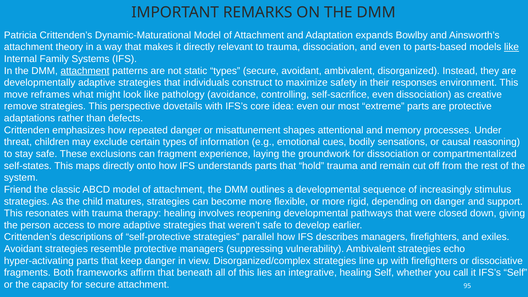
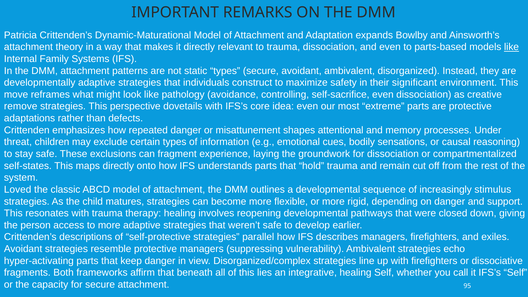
attachment underline: present -> none (85, 71)
responses: responses -> significant (414, 83)
Friend: Friend -> Loved (18, 190)
